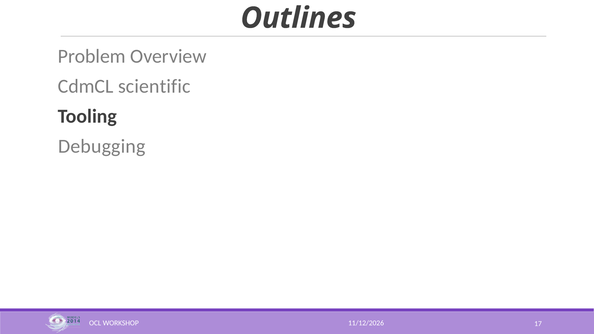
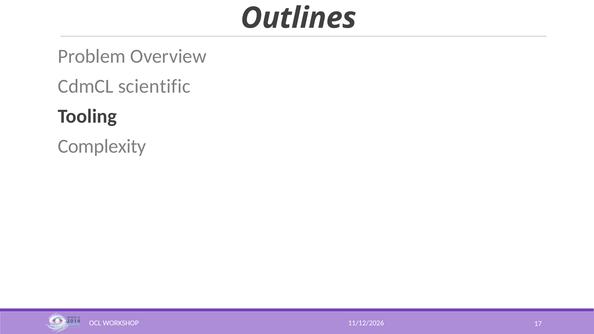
Debugging: Debugging -> Complexity (102, 146)
